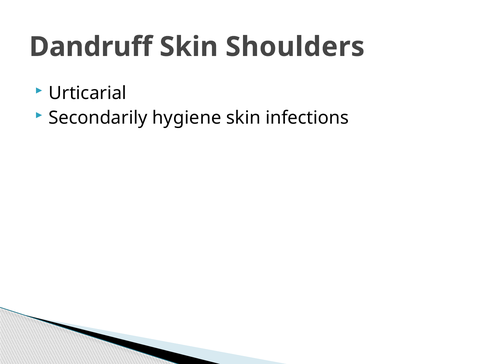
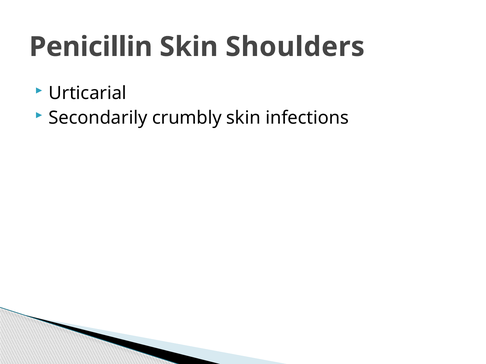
Dandruff: Dandruff -> Penicillin (91, 47)
hygiene: hygiene -> crumbly (187, 118)
